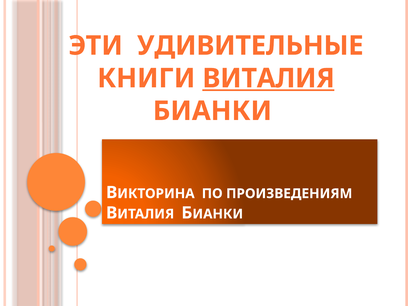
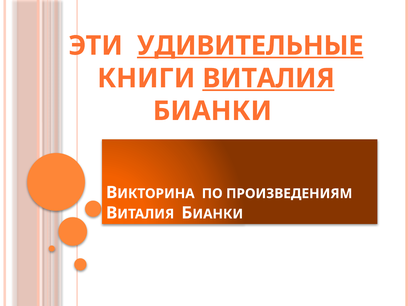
УДИВИТЕЛЬНЫЕ underline: none -> present (250, 46)
